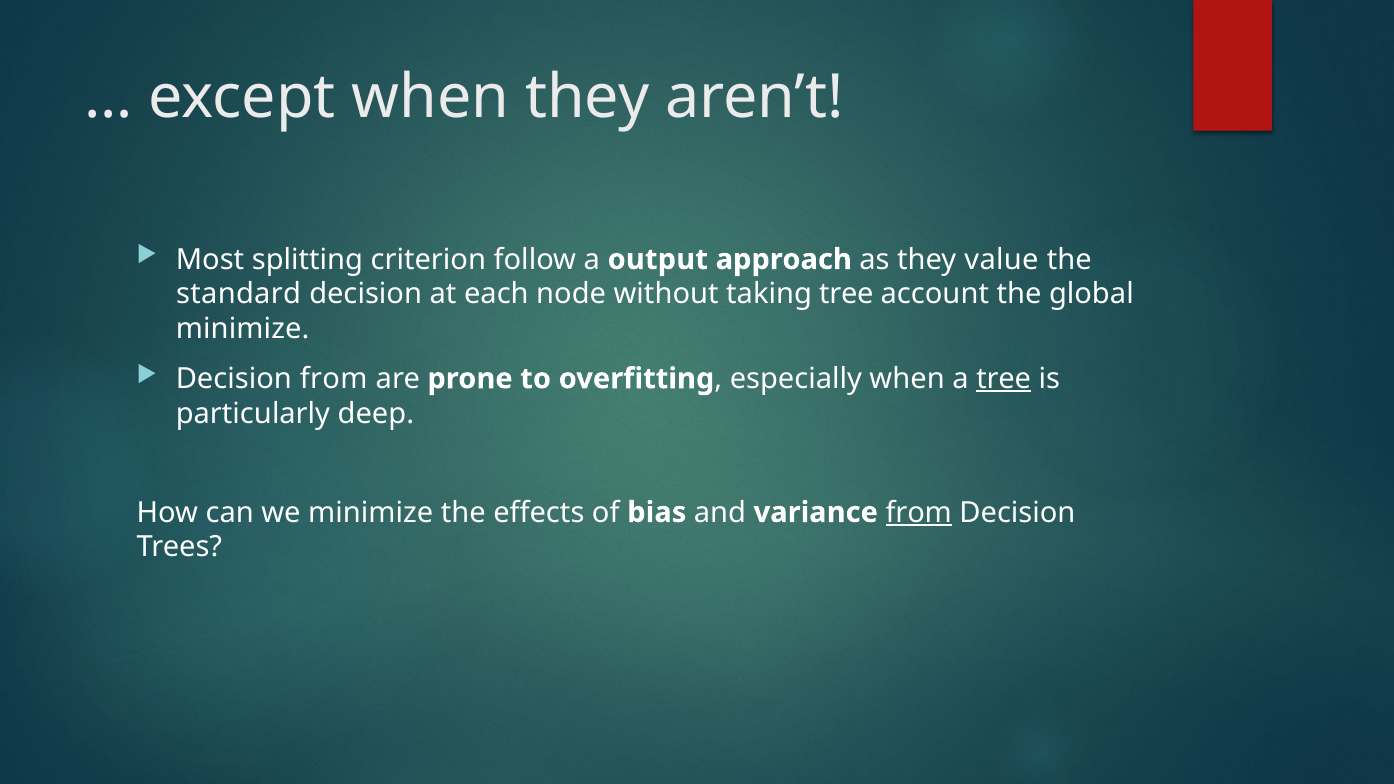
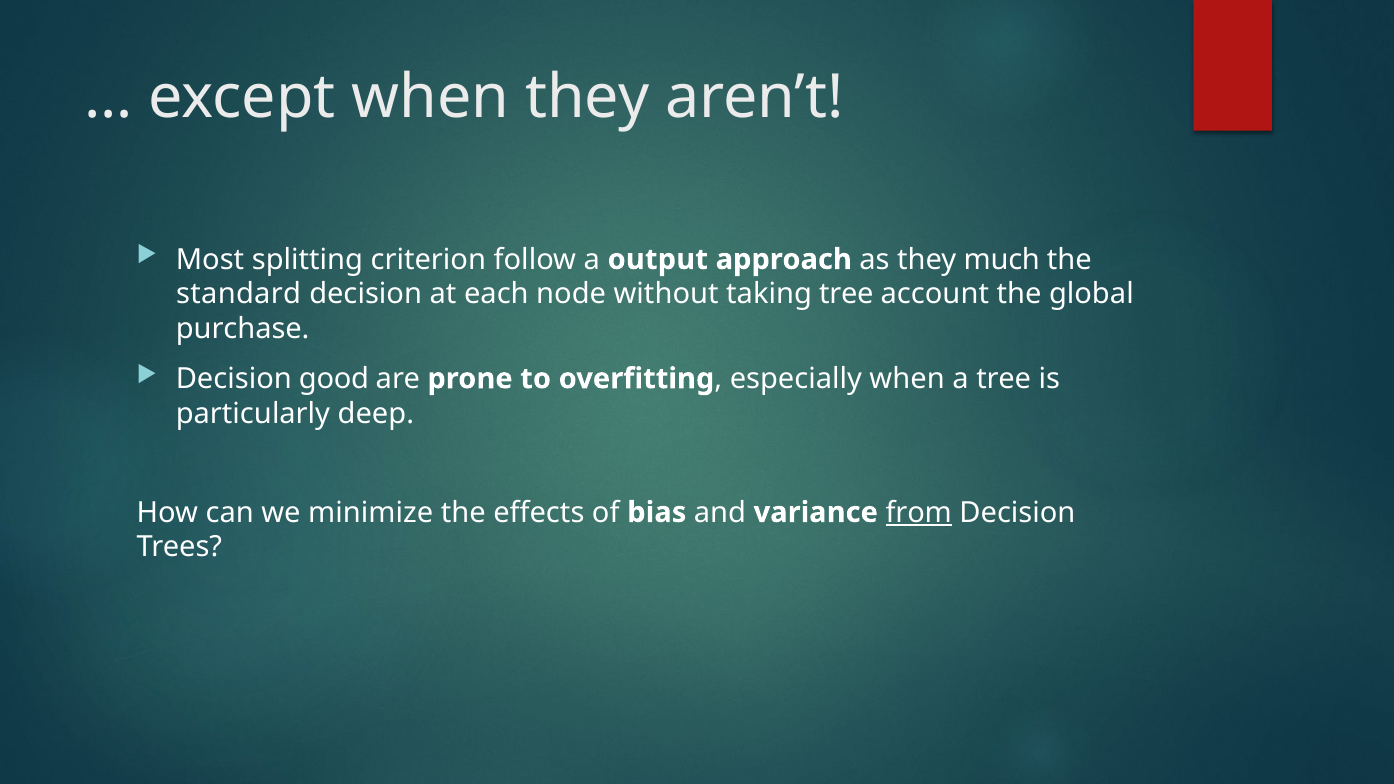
value: value -> much (1002, 259)
minimize: minimize -> purchase (243, 329)
Decision from: from -> good (334, 379)
tree underline: present -> none (1004, 379)
